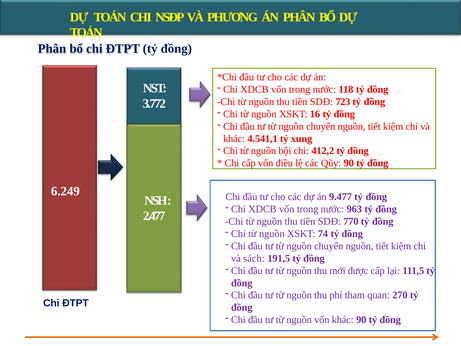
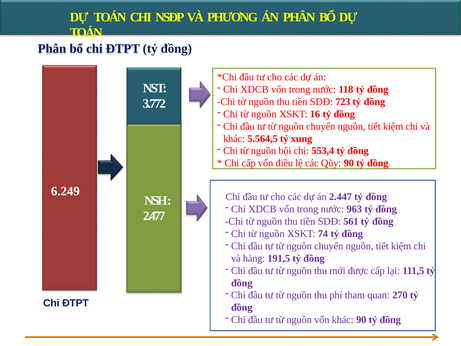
4.541,1: 4.541,1 -> 5.564,5 (263, 139)
412,2: 412,2 -> 553,4 (323, 151)
9.477: 9.477 -> 2.447 (340, 197)
770: 770 -> 561 (351, 221)
sách: sách -> hàng (254, 258)
